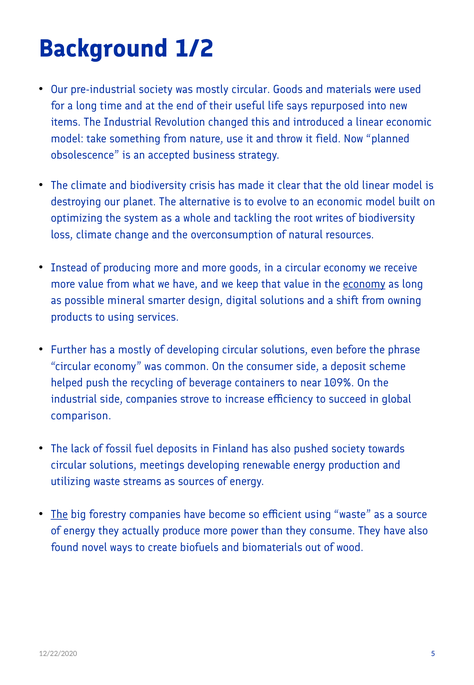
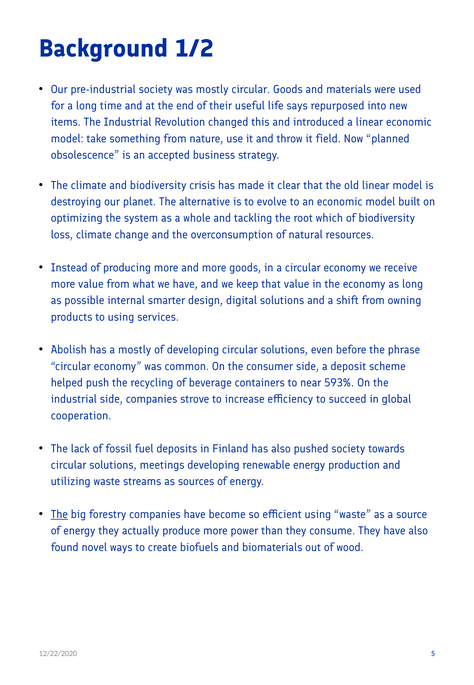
writes: writes -> which (329, 218)
economy underline: present -> none (364, 284)
mineral: mineral -> internal (126, 300)
Further: Further -> Abolish (69, 350)
109%: 109% -> 593% (339, 383)
comparison: comparison -> cooperation (81, 415)
